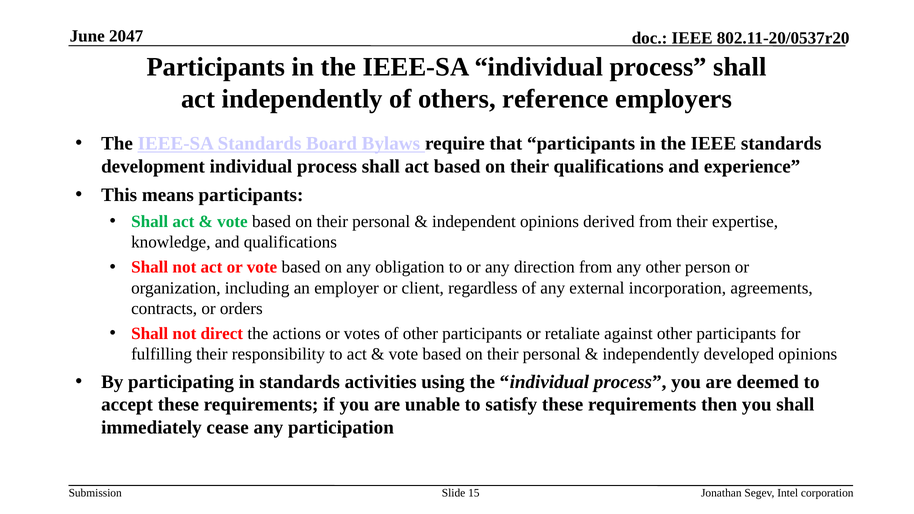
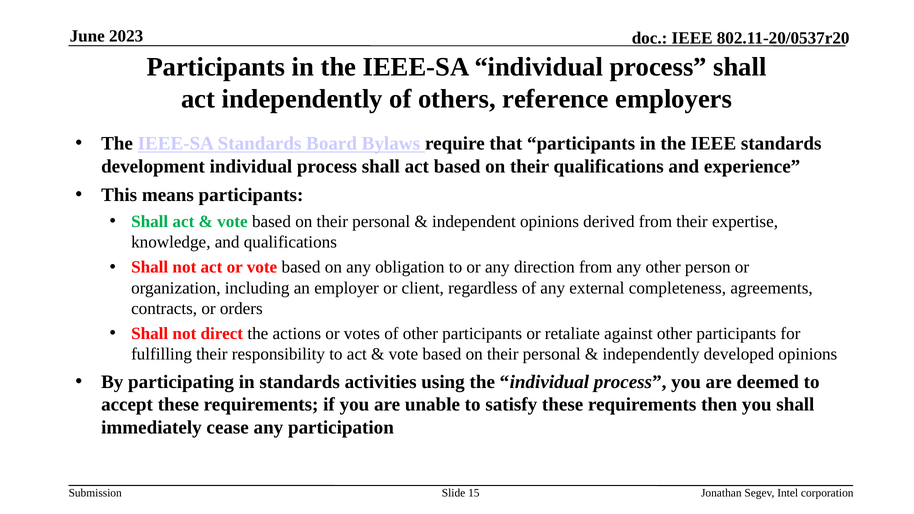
2047: 2047 -> 2023 (126, 36)
incorporation: incorporation -> completeness (677, 288)
